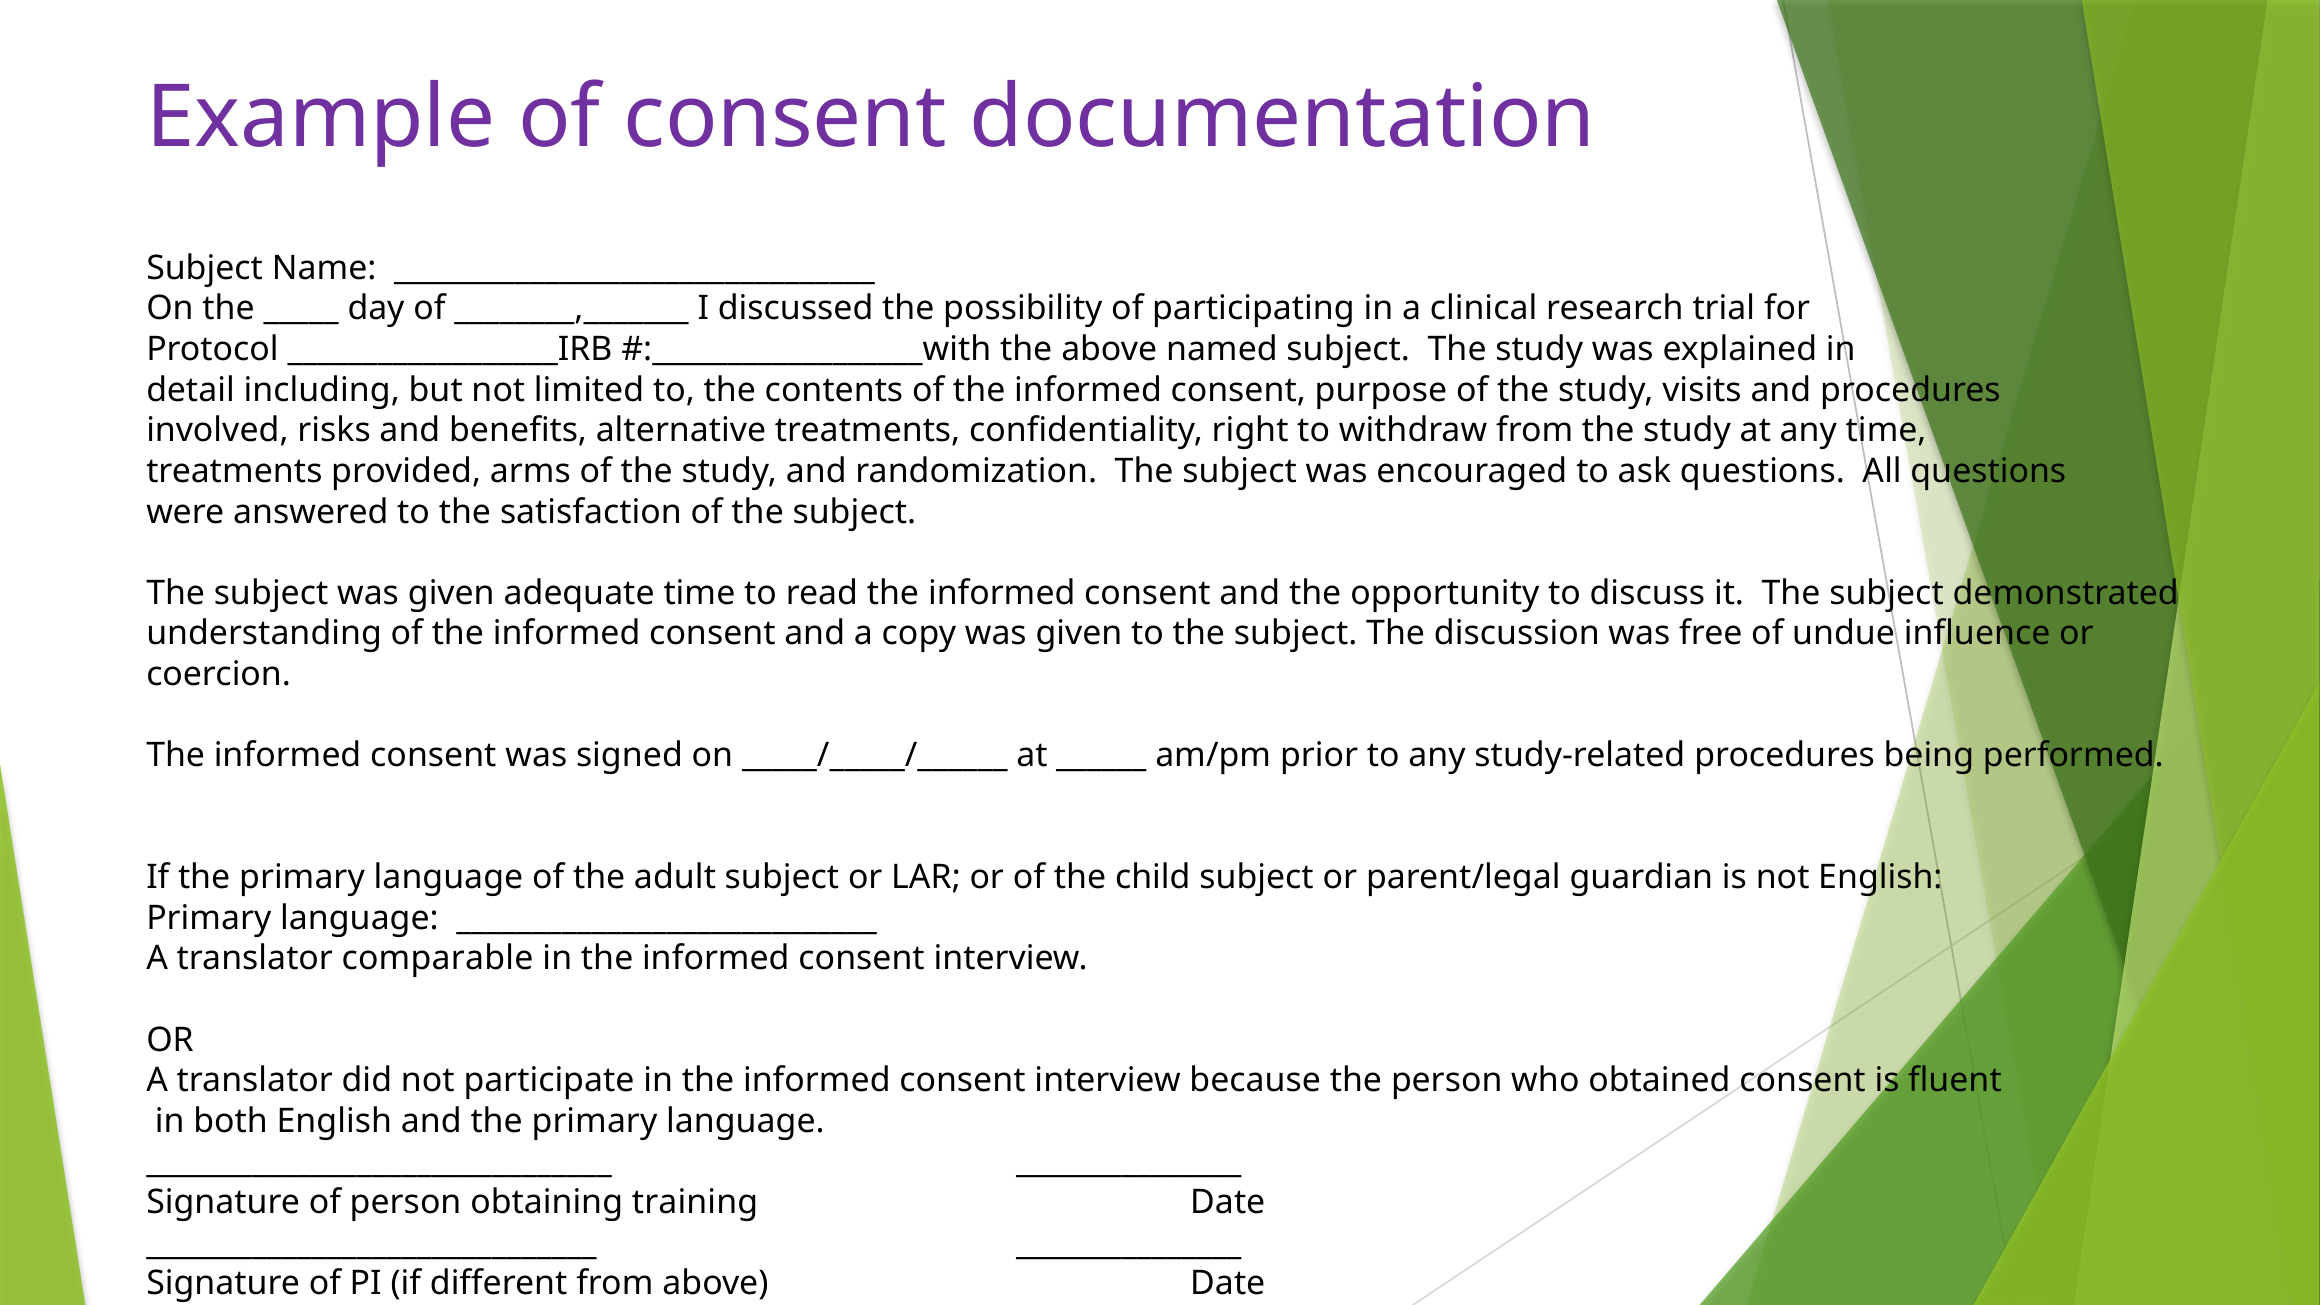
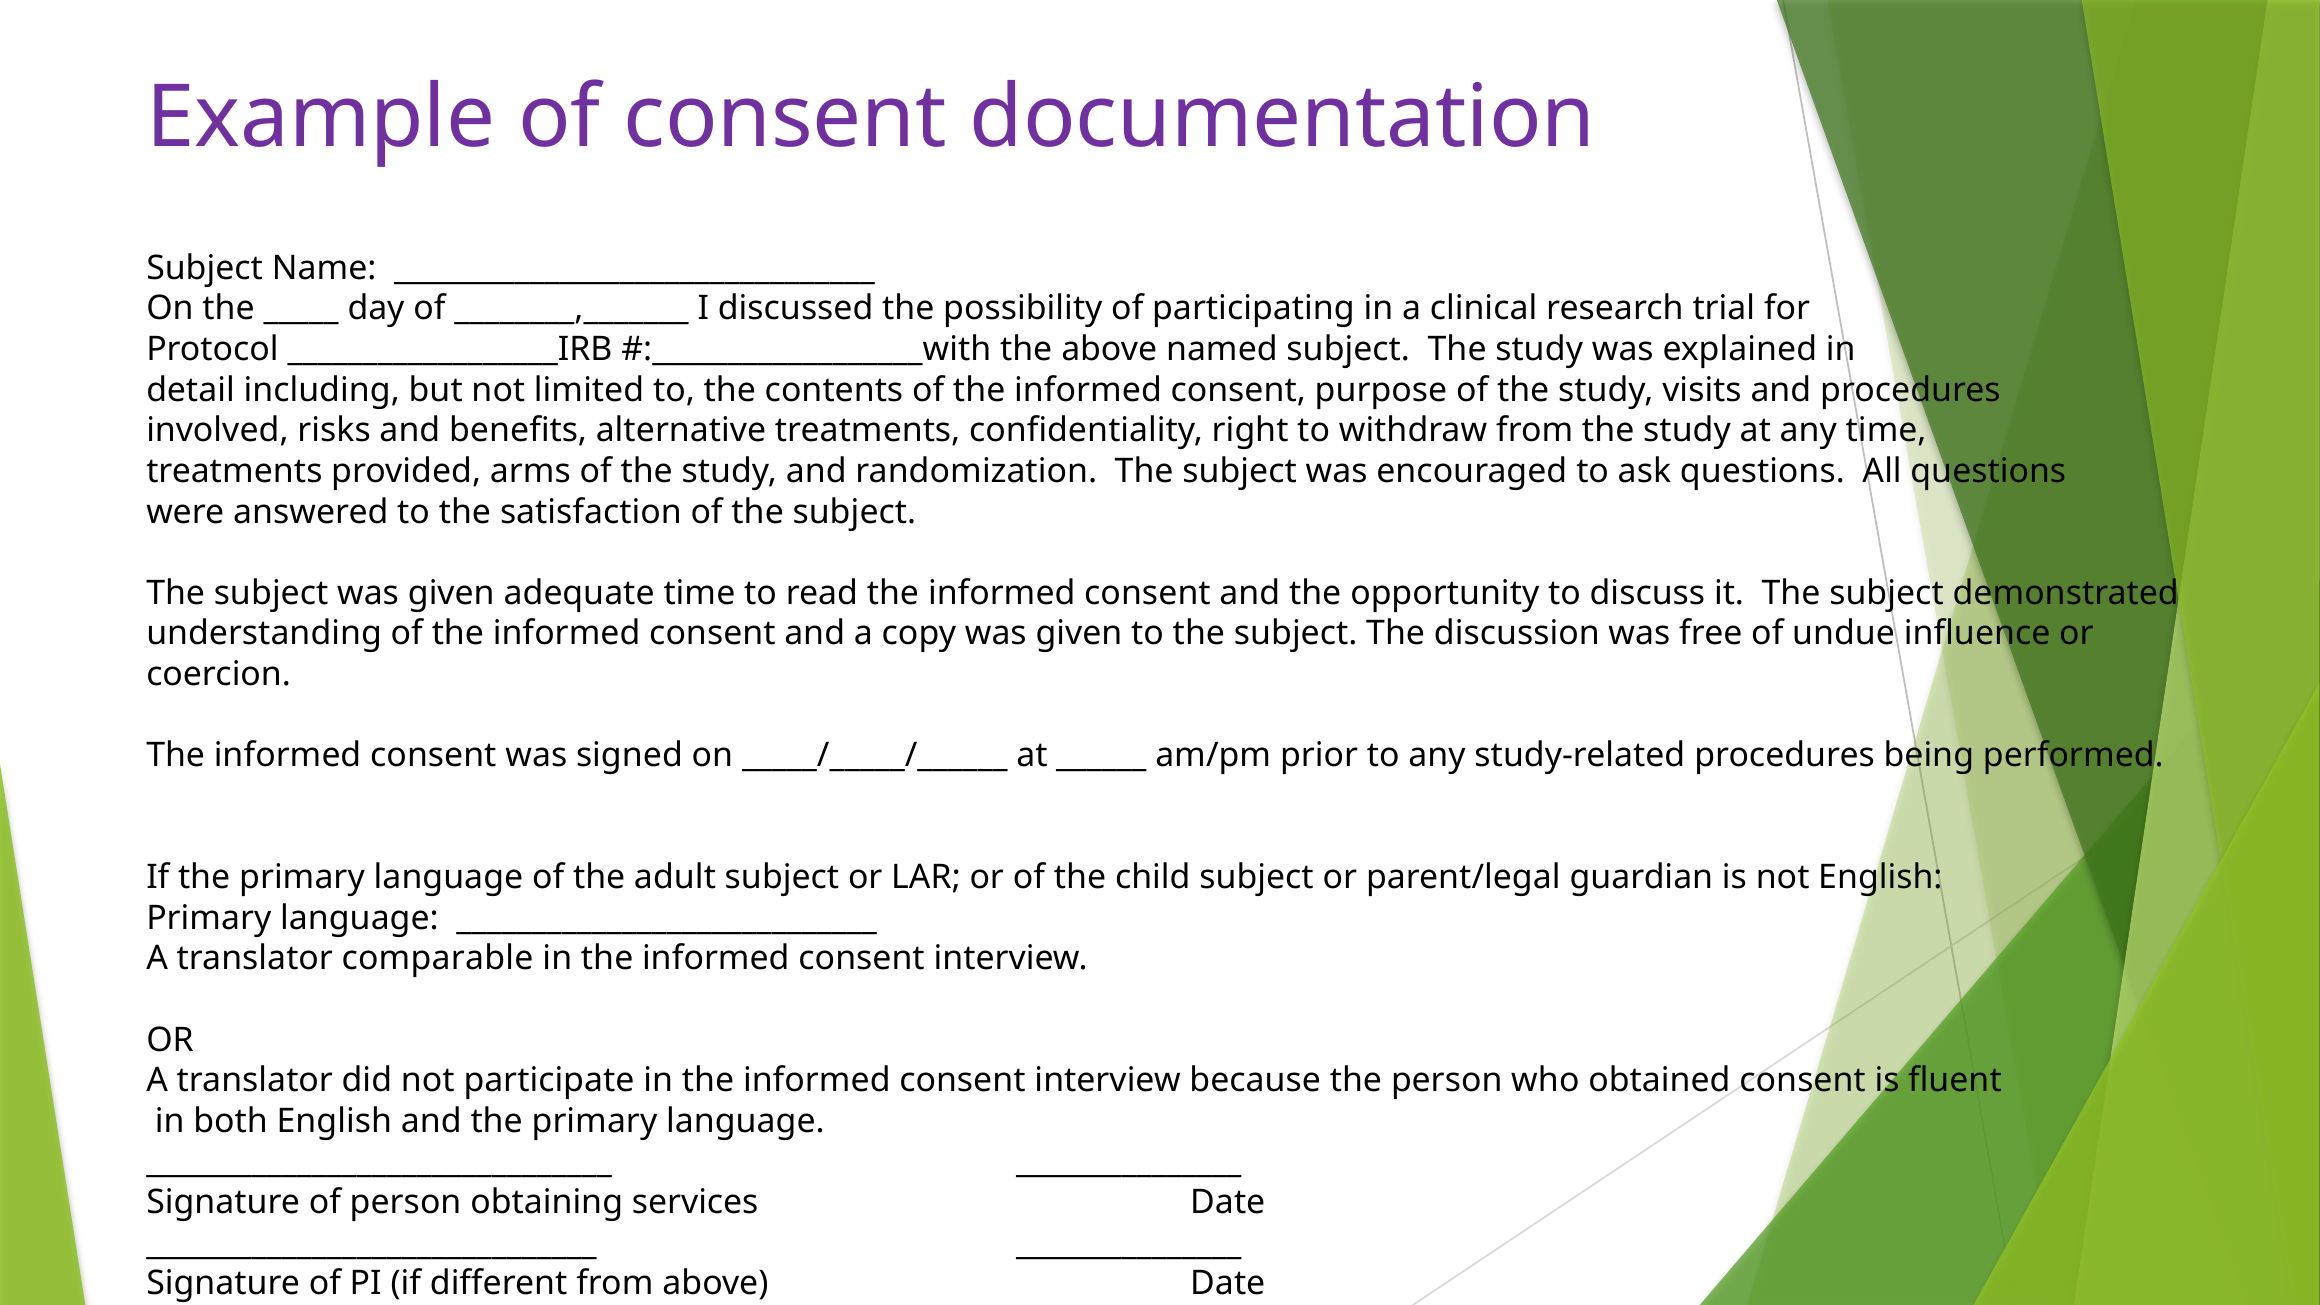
training: training -> services (695, 1202)
